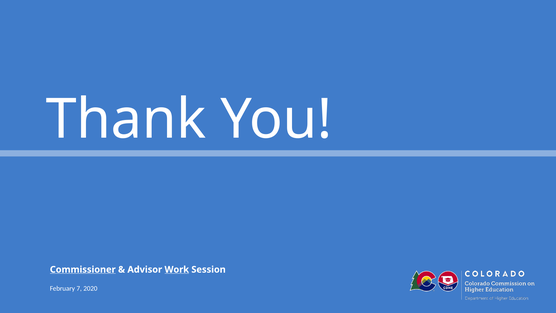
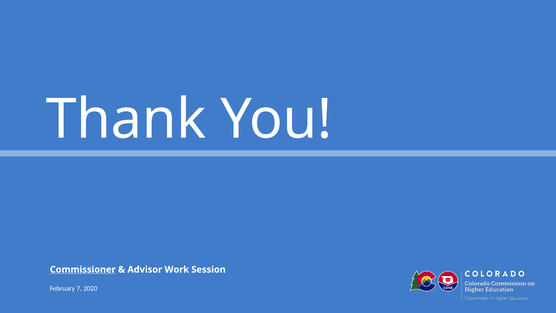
Work underline: present -> none (177, 269)
